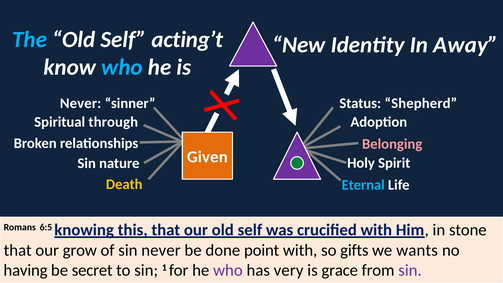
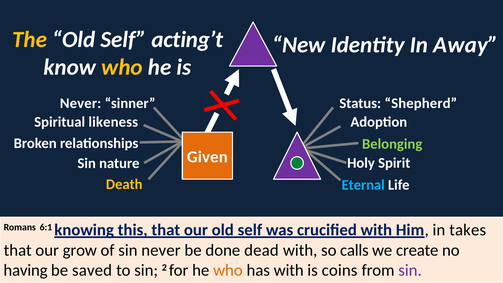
The colour: light blue -> yellow (30, 39)
who colour: light blue -> yellow (122, 67)
through: through -> likeness (113, 122)
Belonging colour: pink -> light green (392, 144)
6:5: 6:5 -> 6:1 (46, 227)
stone: stone -> takes (468, 230)
point: point -> dead (261, 250)
gifts: gifts -> calls (354, 250)
wants: wants -> create (417, 250)
secret: secret -> saved (92, 270)
1: 1 -> 2 (164, 268)
who colour: purple -> orange (228, 270)
has very: very -> with (289, 270)
grace: grace -> coins (340, 270)
